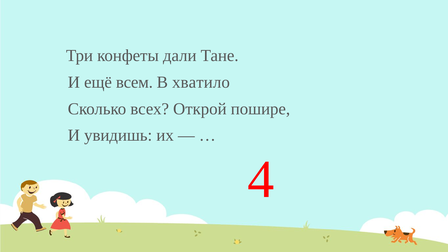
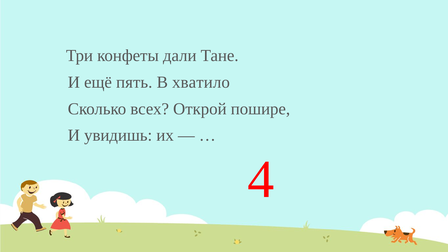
всем: всем -> пять (134, 82)
